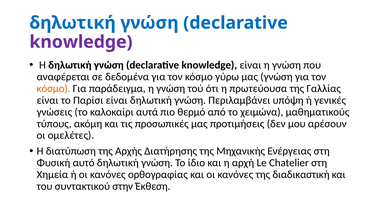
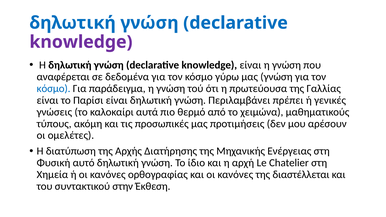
κόσμο colour: orange -> blue (54, 89)
υπόψη: υπόψη -> πρέπει (288, 100)
διαδικαστική: διαδικαστική -> διαστέλλεται (301, 175)
